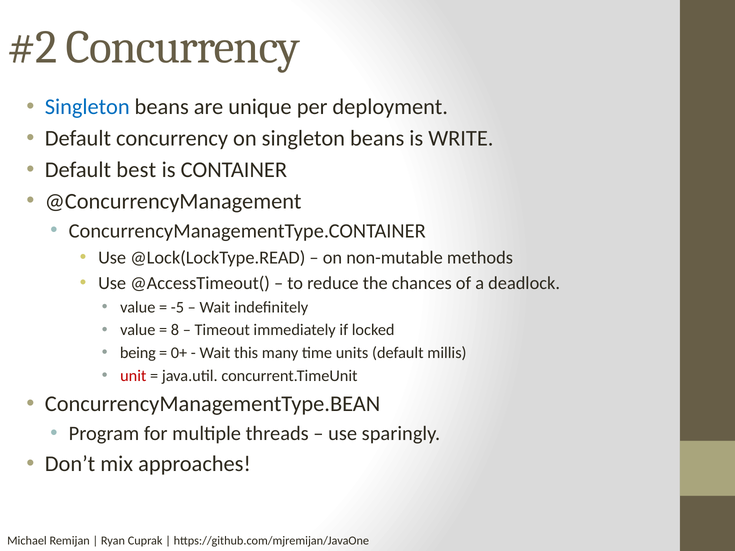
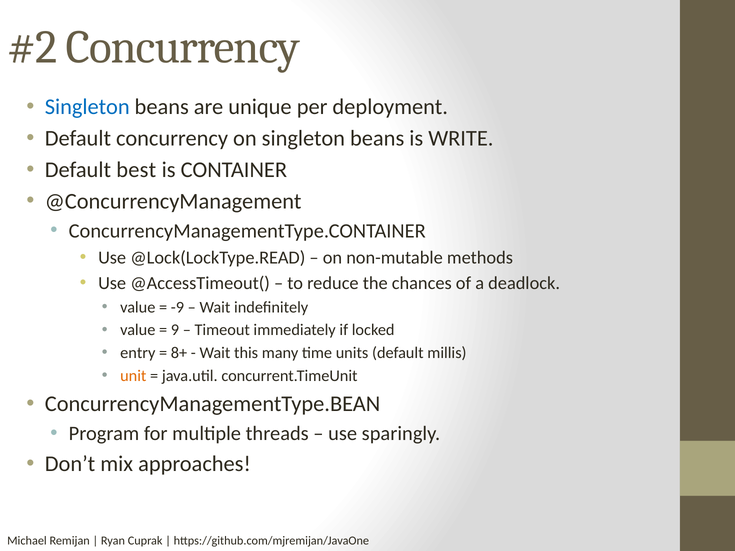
-5: -5 -> -9 (177, 307)
8: 8 -> 9 (175, 330)
being: being -> entry (138, 353)
0+: 0+ -> 8+ (179, 353)
unit colour: red -> orange (133, 376)
